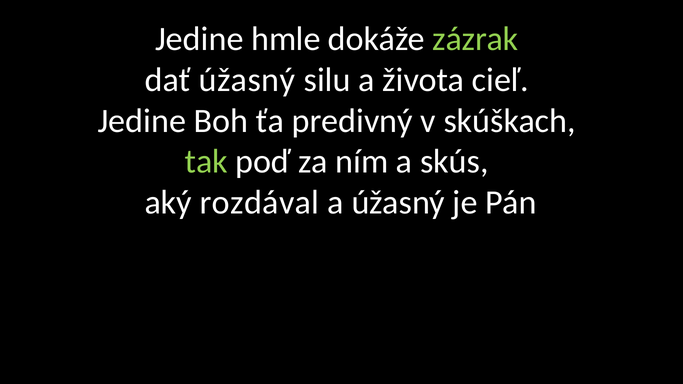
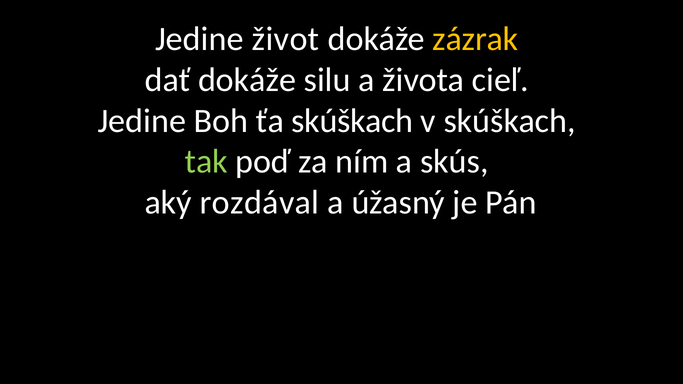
hmle: hmle -> život (286, 39)
zázrak colour: light green -> yellow (475, 39)
dať úžasný: úžasný -> dokáže (247, 80)
ťa predivný: predivný -> skúškach (352, 121)
